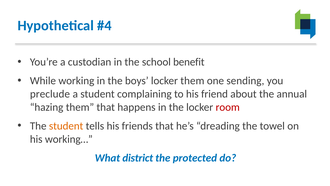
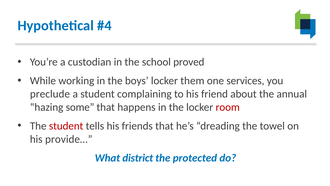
benefit: benefit -> proved (189, 62)
sending: sending -> services (245, 81)
hazing them: them -> some (80, 107)
student colour: orange -> red (66, 126)
working…: working… -> provide… (69, 139)
